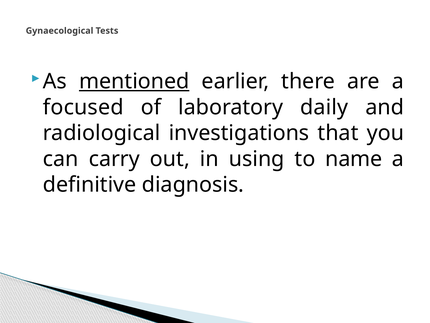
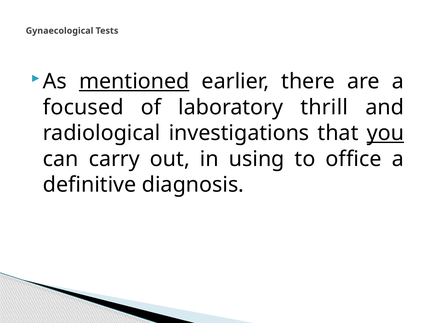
daily: daily -> thrill (324, 107)
you underline: none -> present (385, 133)
name: name -> office (354, 159)
